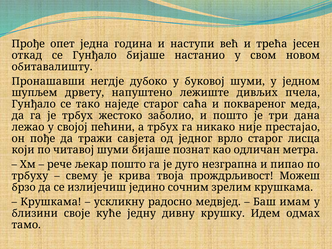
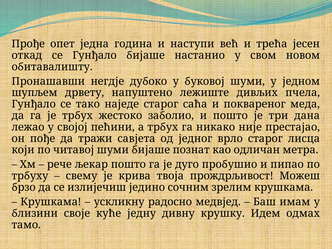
незграпна: незграпна -> пробушио (230, 165)
